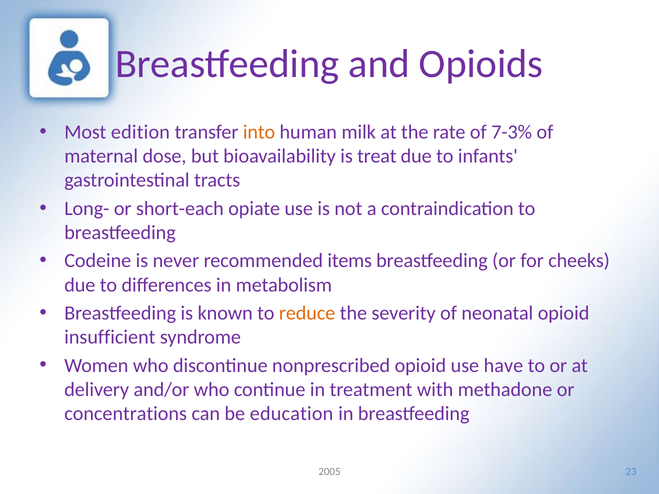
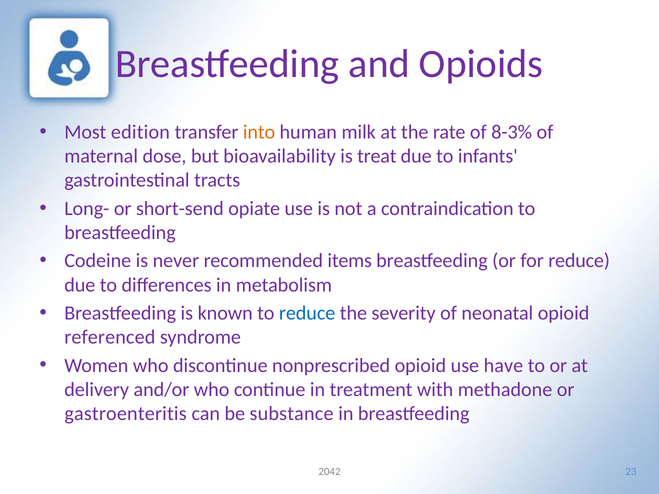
7-3%: 7-3% -> 8-3% (512, 132)
short-each: short-each -> short-send (180, 209)
for cheeks: cheeks -> reduce (579, 261)
reduce colour: orange -> blue (307, 313)
insufficient: insufficient -> referenced (110, 337)
concentrations: concentrations -> gastroenteritis (126, 414)
education: education -> substance (292, 414)
2005: 2005 -> 2042 (329, 472)
